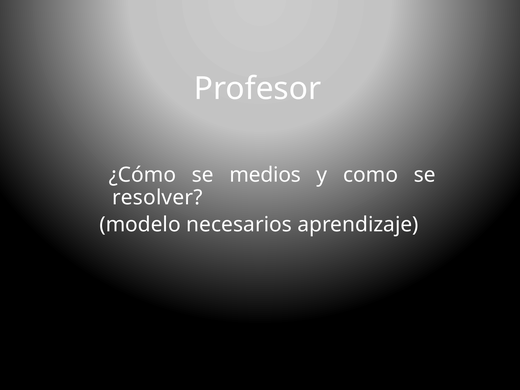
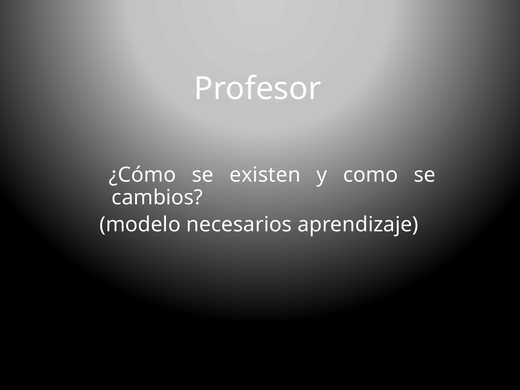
medios: medios -> existen (265, 175)
resolver: resolver -> cambios (157, 198)
